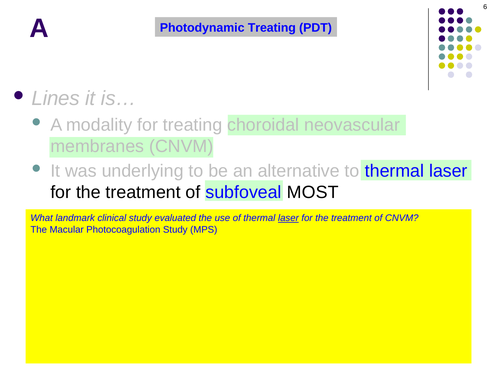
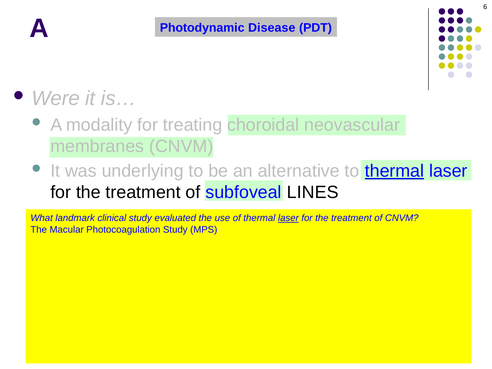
Photodynamic Treating: Treating -> Disease (272, 28)
Lines: Lines -> Were (56, 99)
thermal underline: none -> present (395, 171)
MOST: MOST -> LINES (313, 192)
